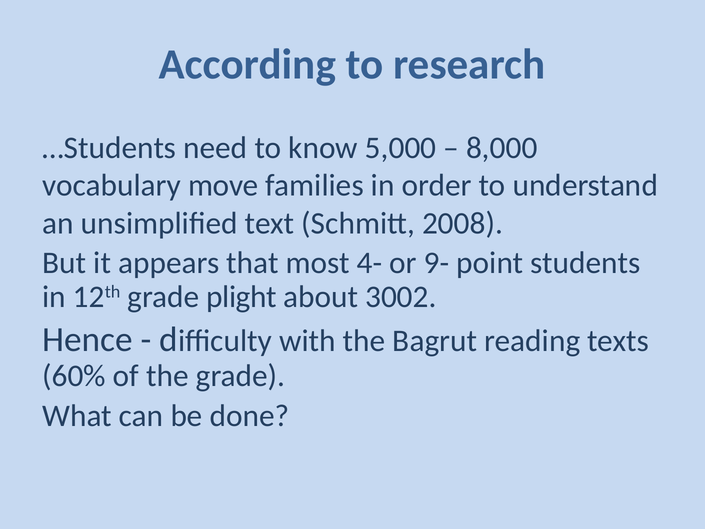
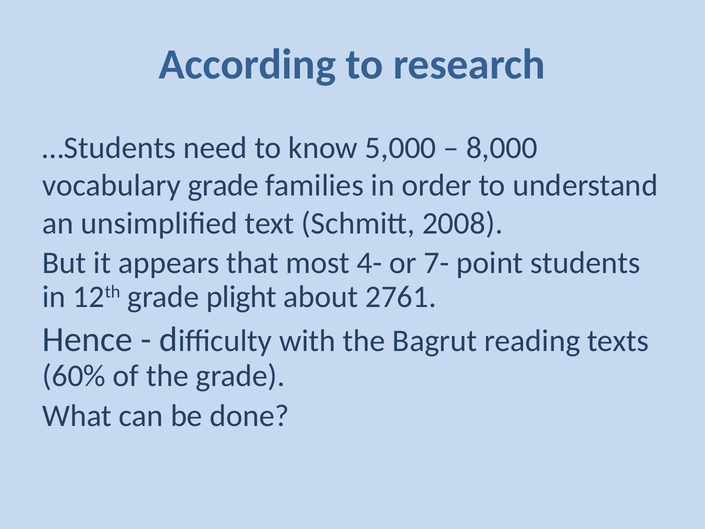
vocabulary move: move -> grade (223, 186)
9-: 9- -> 7- (437, 263)
3002: 3002 -> 2761 (401, 297)
